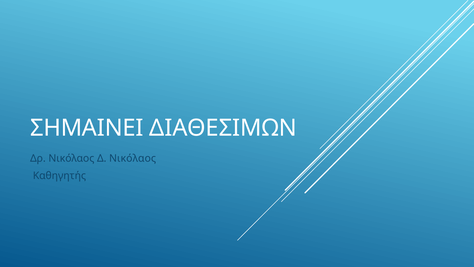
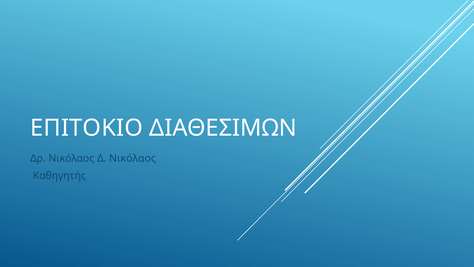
ΣΗΜΑΙΝΕΙ: ΣΗΜΑΙΝΕΙ -> ΕΠΙΤΟΚΙΟ (87, 128)
